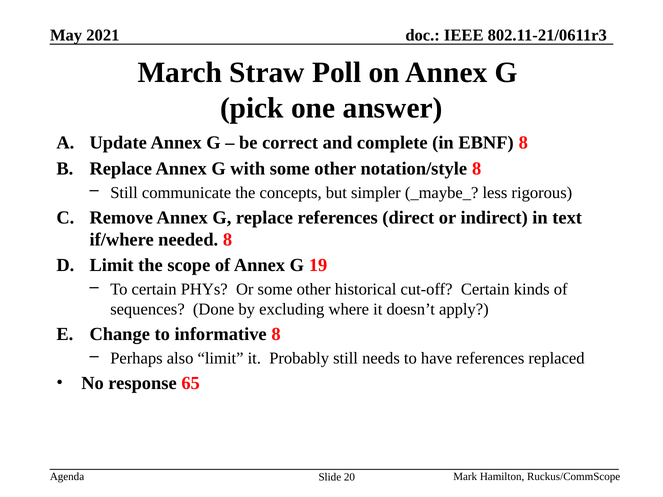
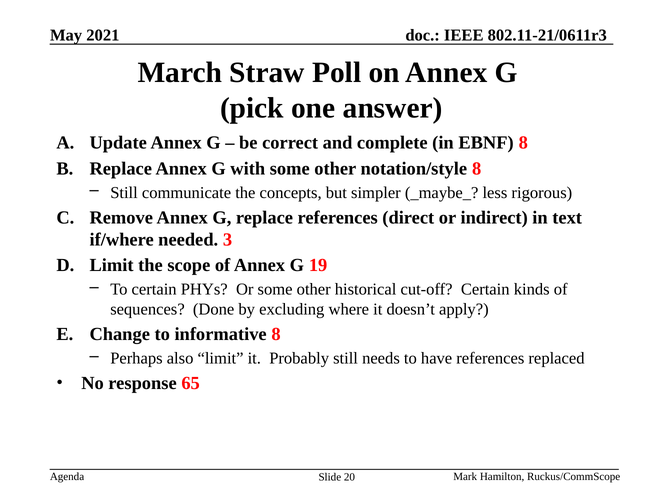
needed 8: 8 -> 3 (228, 240)
